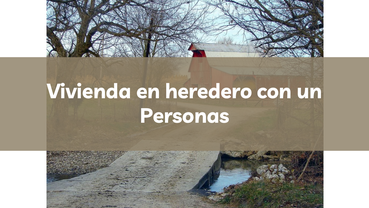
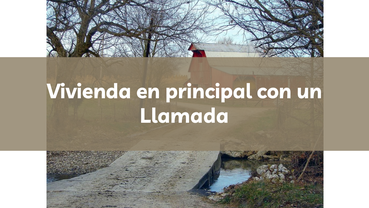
heredero: heredero -> principal (209, 91)
Personas: Personas -> Llamada (184, 116)
